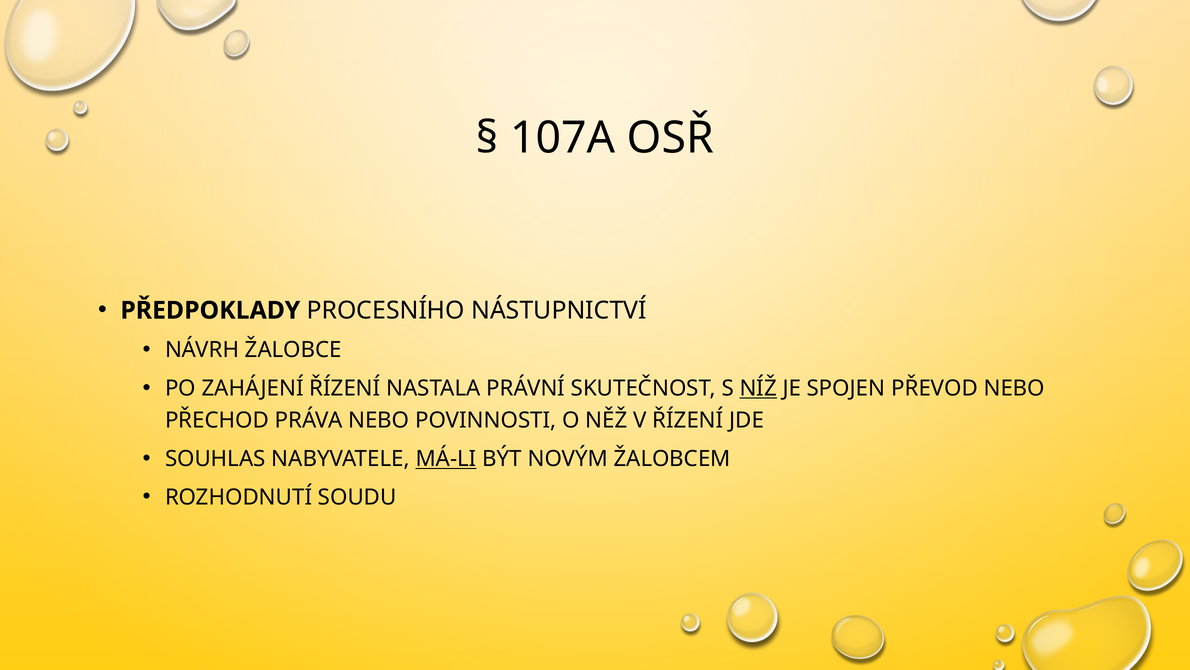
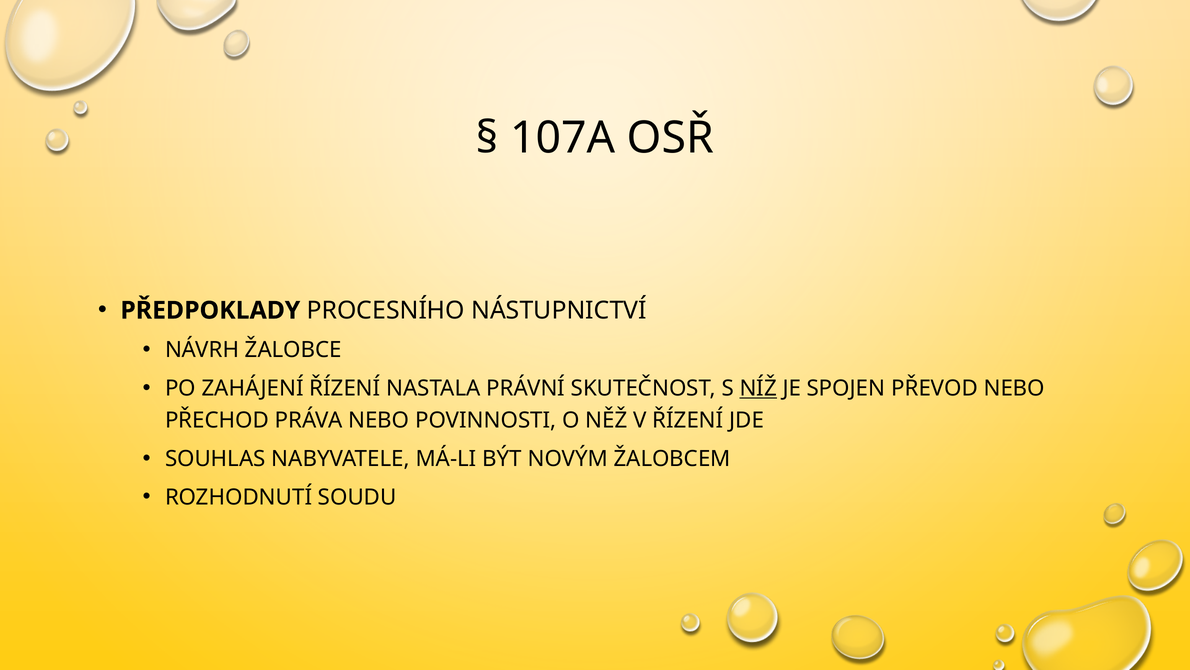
MÁ-LI underline: present -> none (446, 458)
